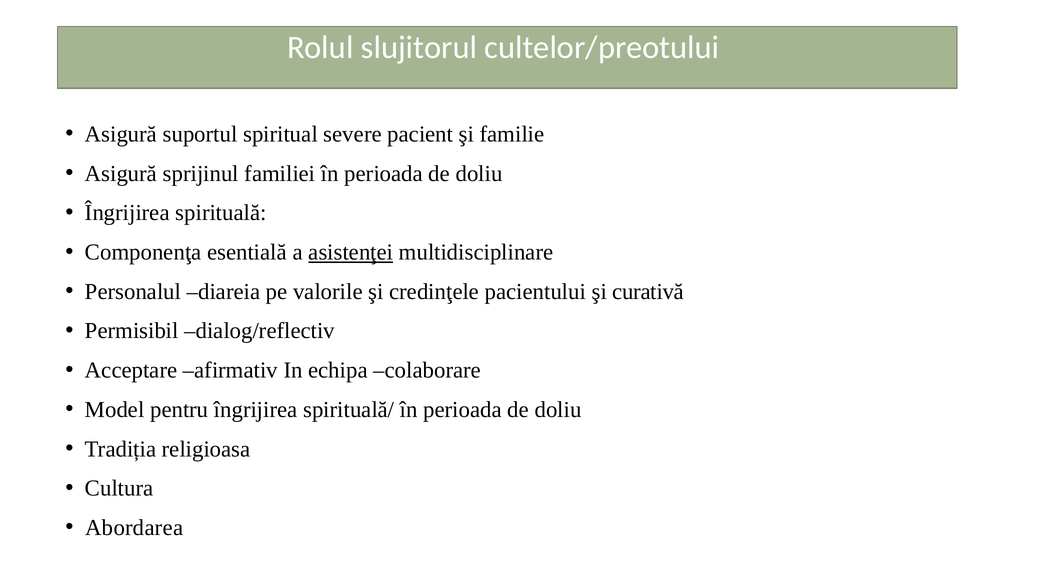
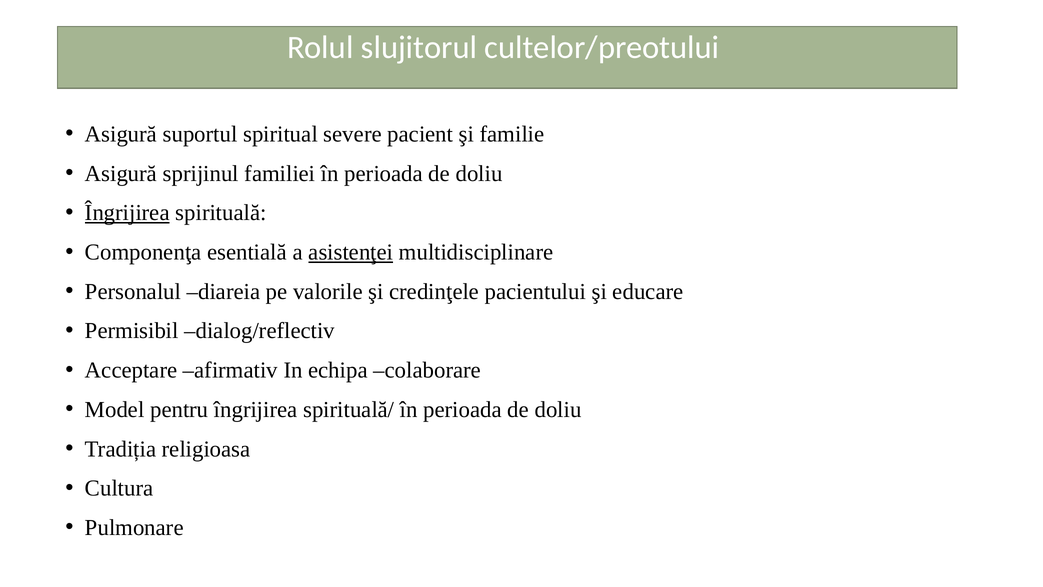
Îngrijirea underline: none -> present (127, 213)
curativă: curativă -> educare (648, 291)
Abordarea: Abordarea -> Pulmonare (134, 527)
